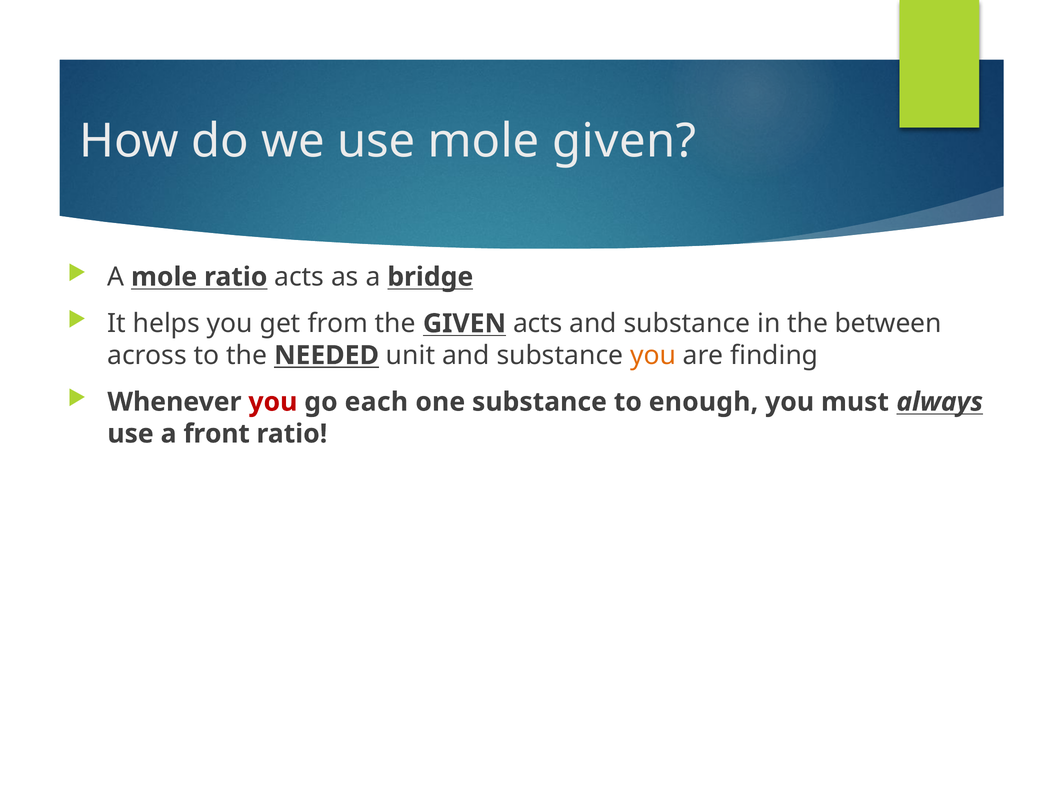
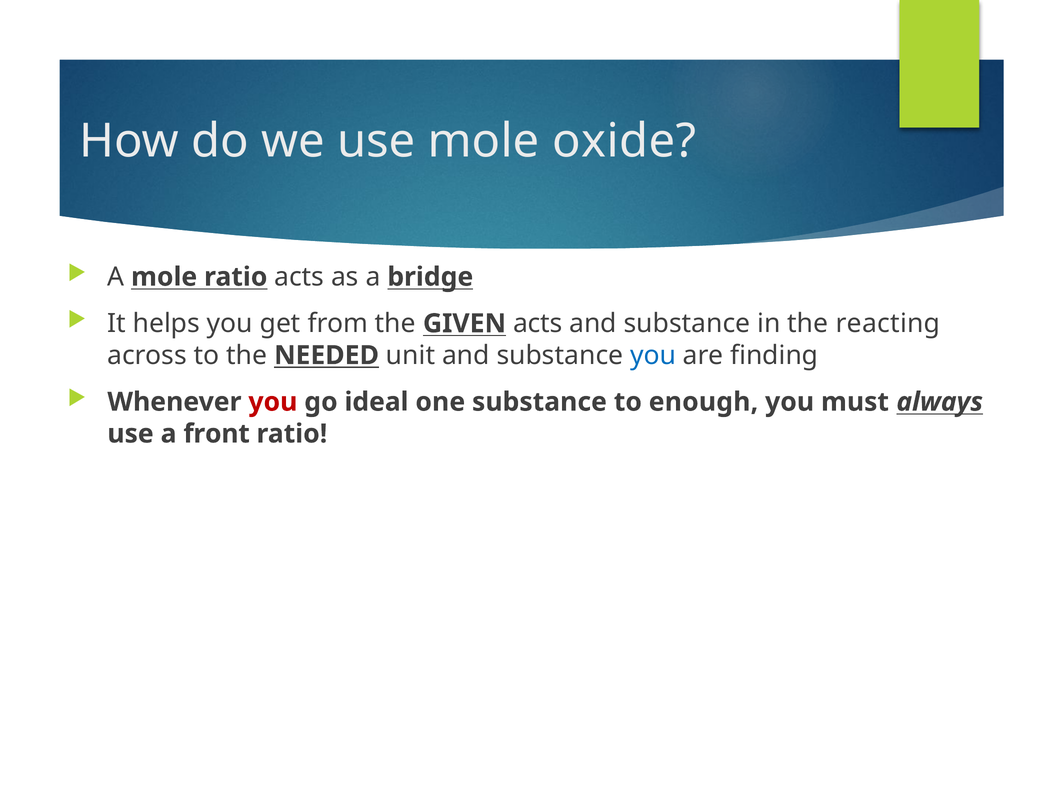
mole given: given -> oxide (624, 142)
between: between -> reacting (888, 324)
you colour: orange -> blue (653, 356)
each: each -> ideal (377, 402)
